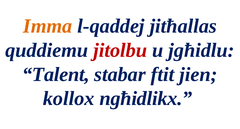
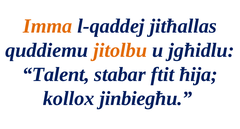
jitolbu colour: red -> orange (120, 50)
jien: jien -> ħija (198, 74)
ngħidlikx: ngħidlikx -> jinbiegħu (146, 99)
